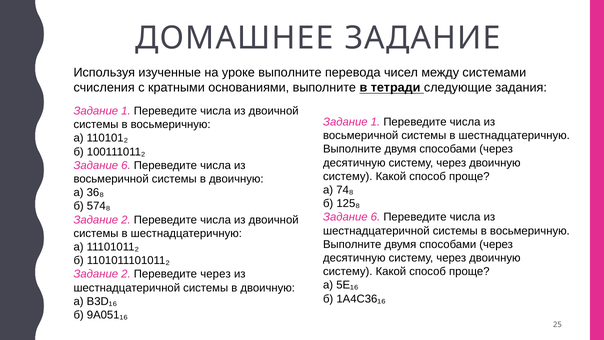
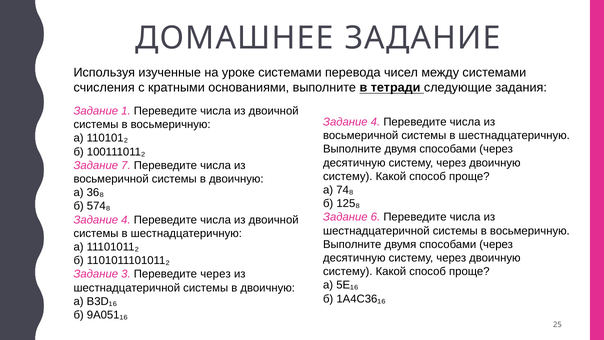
уроке выполните: выполните -> системами (290, 73)
1: 1 -> 4 (375, 122)
6: 6 -> 7 (126, 165)
2: 2 -> 4 (126, 220)
2: 2 -> 3 (126, 274)
